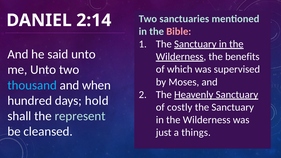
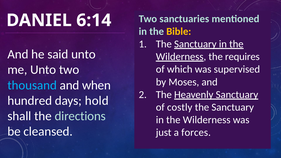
2:14: 2:14 -> 6:14 (94, 20)
Bible colour: pink -> yellow (179, 31)
benefits: benefits -> requires (242, 57)
represent: represent -> directions (80, 116)
things: things -> forces (196, 133)
